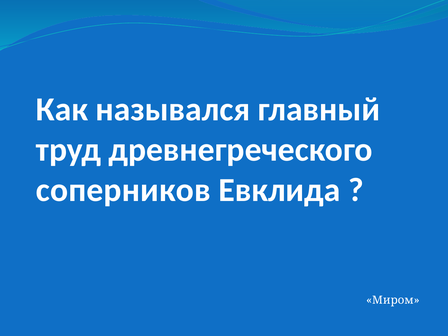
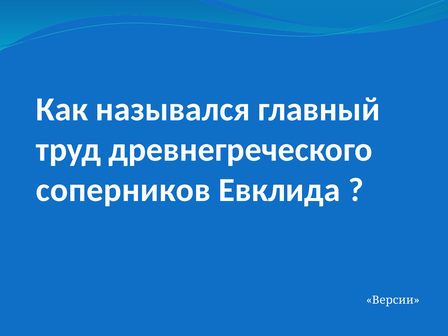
Миром: Миром -> Версии (393, 300)
